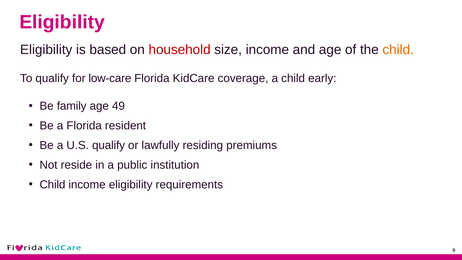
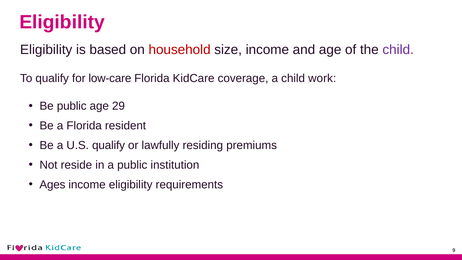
child colour: orange -> purple (398, 50)
early: early -> work (322, 78)
Be family: family -> public (72, 106)
49: 49 -> 29 (118, 106)
Child: Child -> Ages (52, 185)
